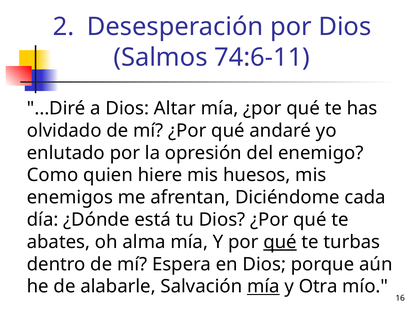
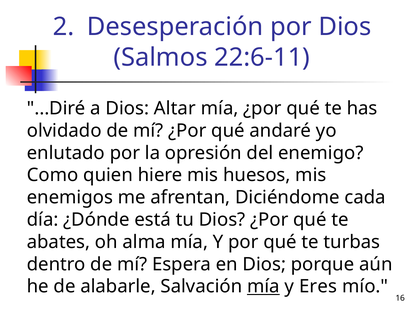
74:6-11: 74:6-11 -> 22:6-11 (262, 58)
qué underline: present -> none (280, 242)
Otra: Otra -> Eres (318, 287)
